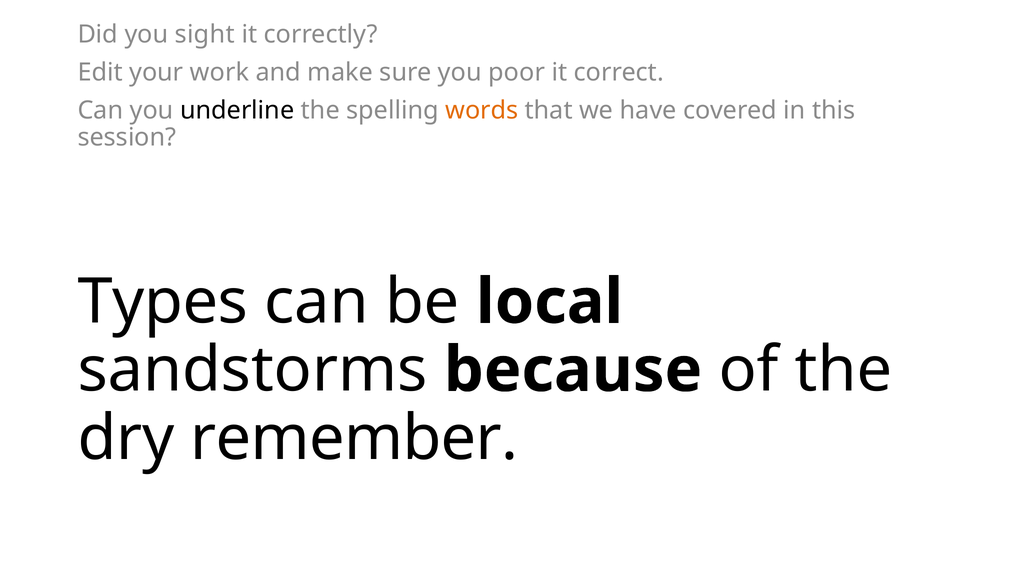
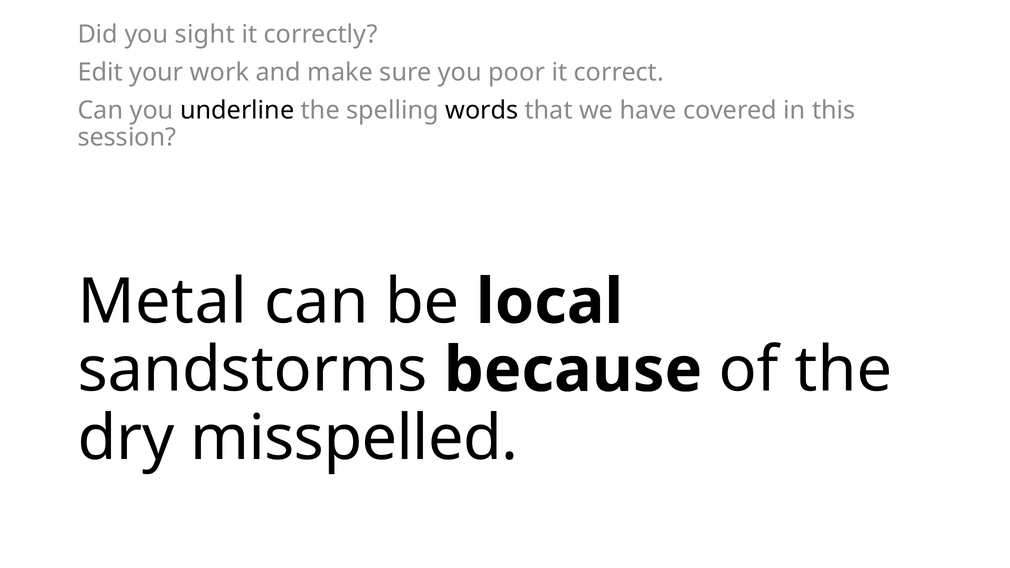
words colour: orange -> black (482, 110)
Types: Types -> Metal (162, 302)
remember: remember -> misspelled (354, 438)
